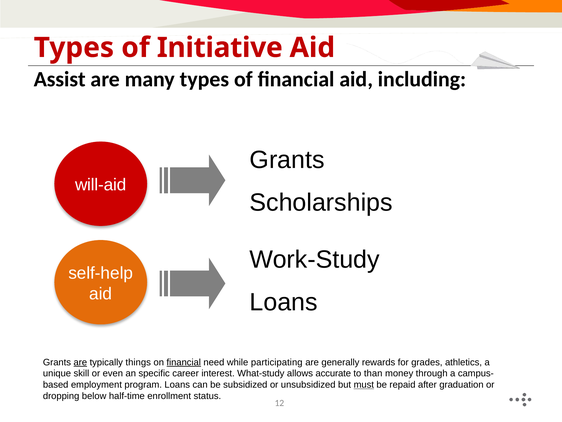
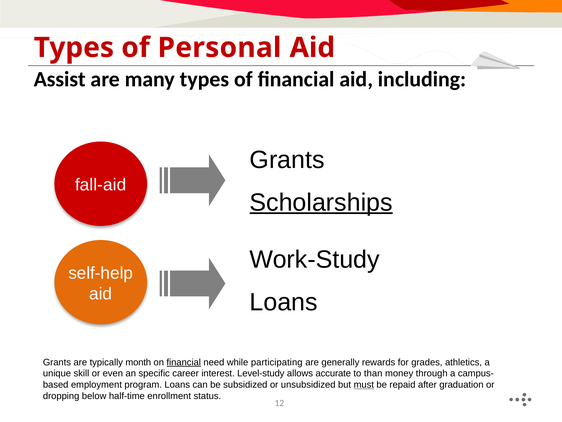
Initiative: Initiative -> Personal (220, 48)
will-aid: will-aid -> fall-aid (101, 185)
Scholarships underline: none -> present (321, 202)
are underline: present -> none (80, 362)
things: things -> month (138, 362)
What-study: What-study -> Level-study (261, 373)
